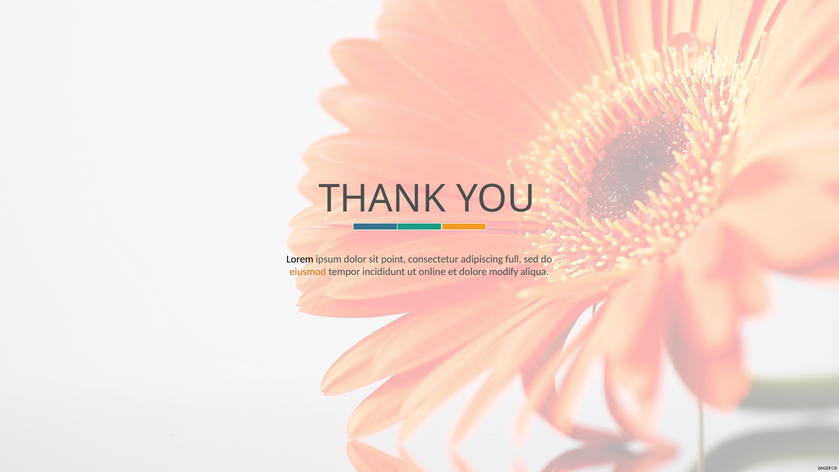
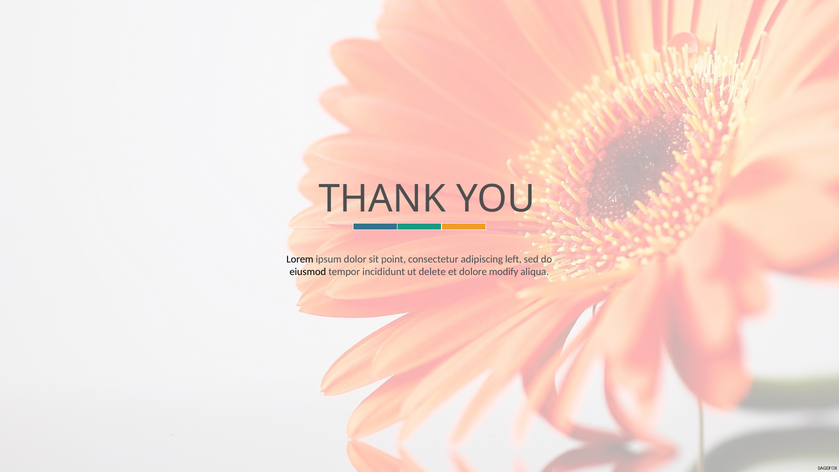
full: full -> left (513, 259)
eiusmod colour: orange -> black (308, 272)
online: online -> delete (432, 272)
